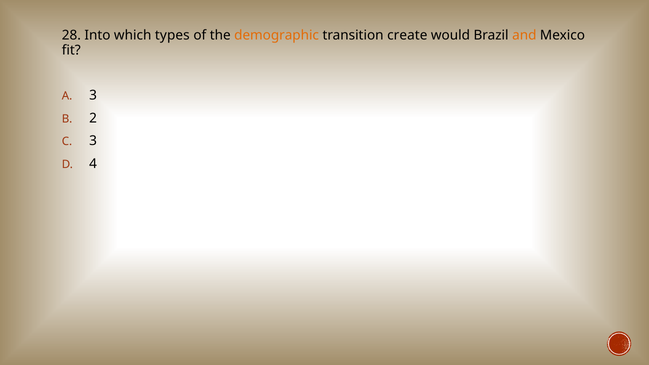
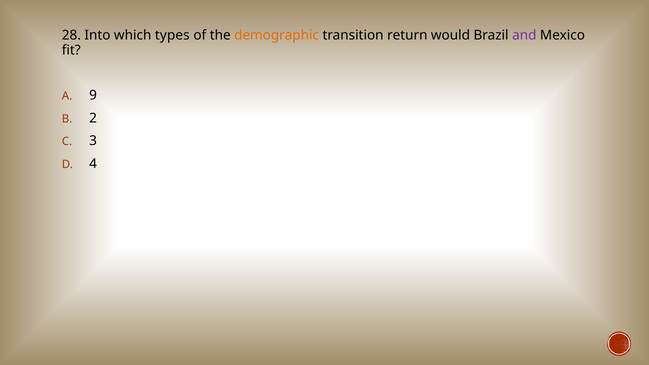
create: create -> return (407, 35)
and colour: orange -> purple (524, 35)
3: 3 -> 9 (93, 95)
